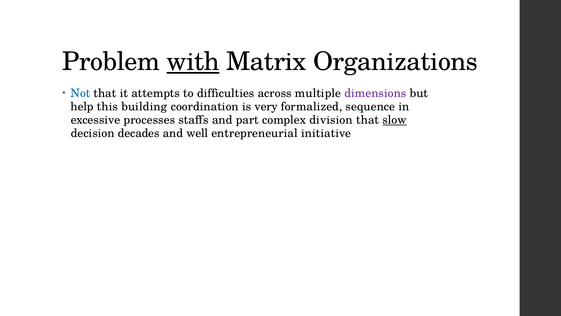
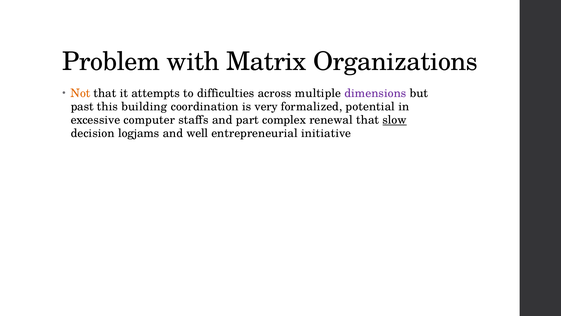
with underline: present -> none (193, 62)
Not colour: blue -> orange (80, 93)
help: help -> past (82, 106)
sequence: sequence -> potential (370, 106)
processes: processes -> computer (149, 120)
division: division -> renewal (331, 120)
decades: decades -> logjams (139, 133)
